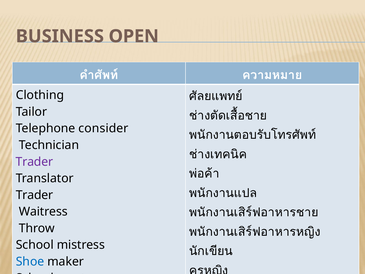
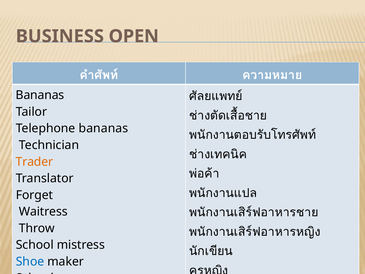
Clothing: Clothing -> Bananas (40, 95)
Telephone consider: consider -> bananas (103, 128)
Trader colour: purple -> orange (34, 162)
Trader: Trader -> Forget (34, 195)
